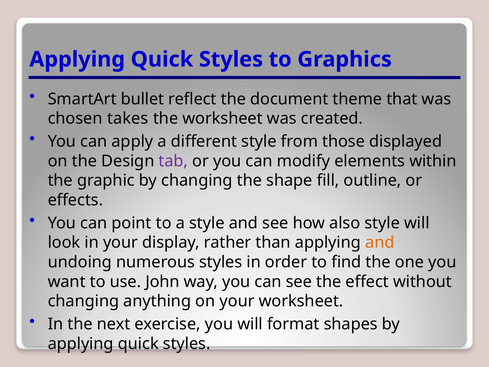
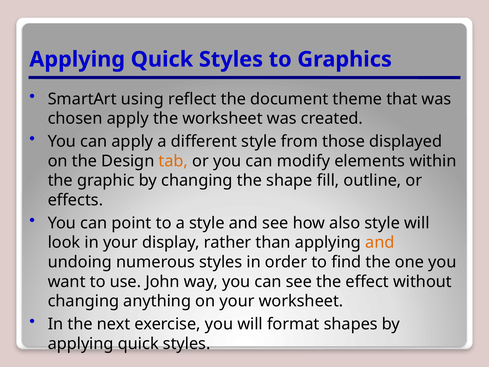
bullet: bullet -> using (142, 99)
chosen takes: takes -> apply (128, 119)
tab colour: purple -> orange (173, 161)
